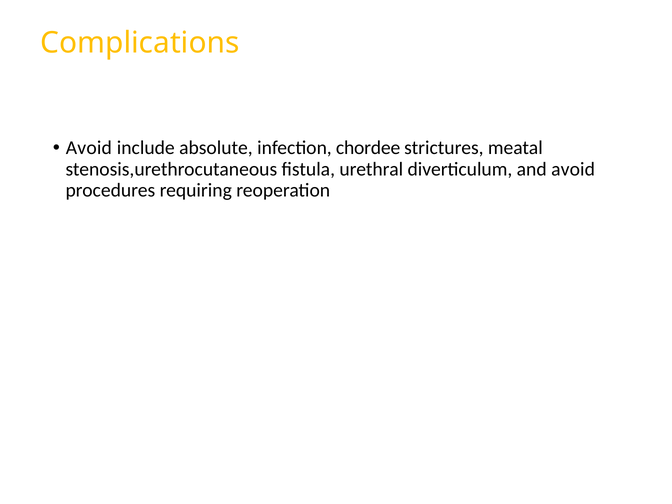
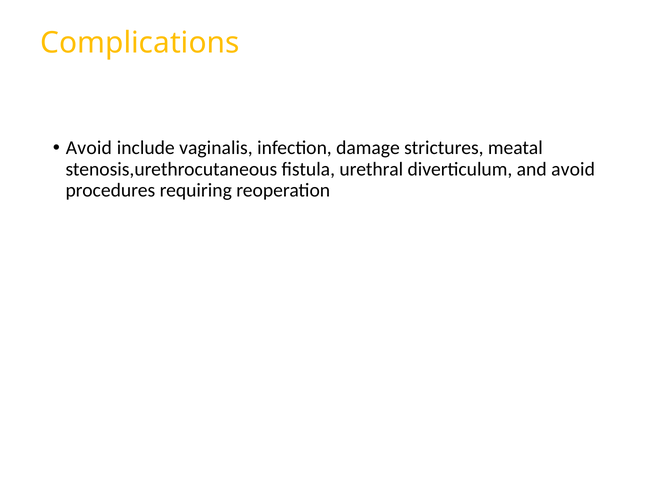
absolute: absolute -> vaginalis (216, 148)
chordee: chordee -> damage (368, 148)
